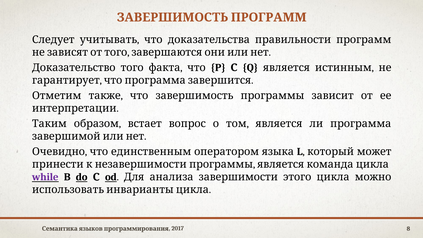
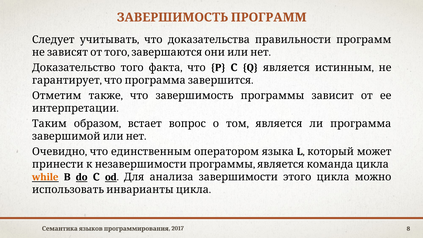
while colour: purple -> orange (45, 177)
